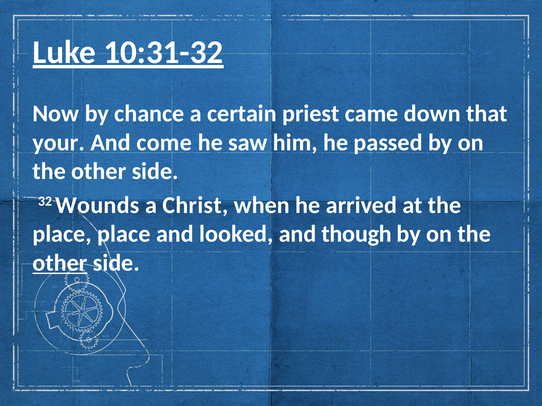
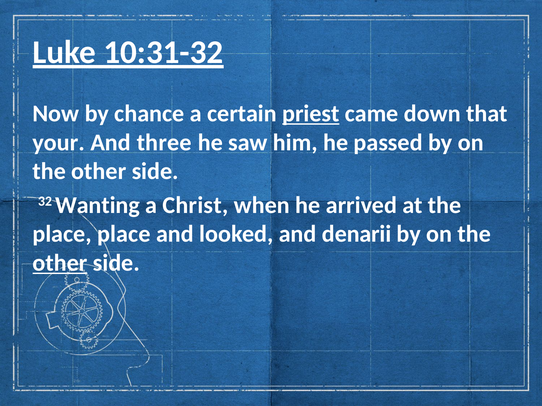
priest underline: none -> present (311, 114)
come: come -> three (164, 143)
Wounds: Wounds -> Wanting (97, 205)
though: though -> denarii (357, 234)
